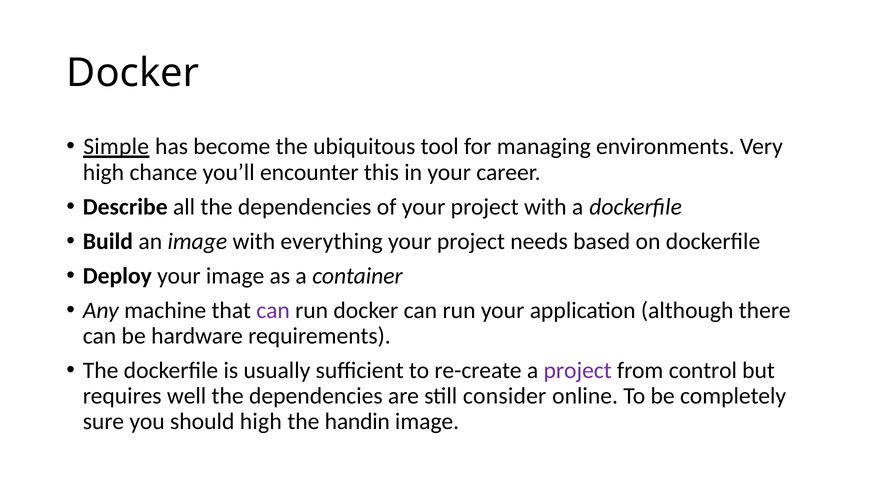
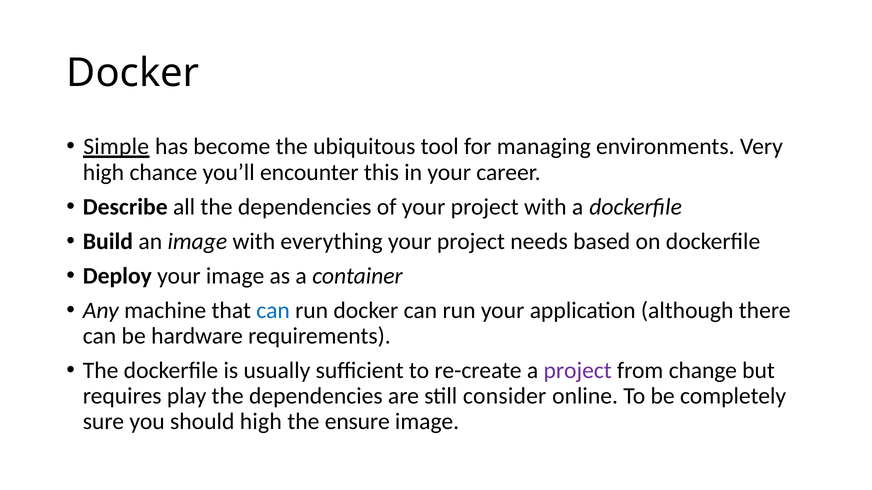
can colour: purple -> blue (273, 311)
control: control -> change (703, 371)
well: well -> play (187, 396)
handin: handin -> ensure (357, 422)
